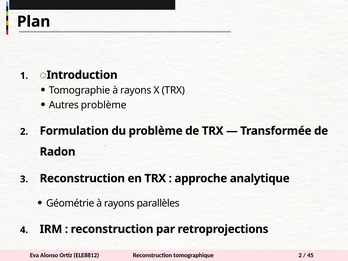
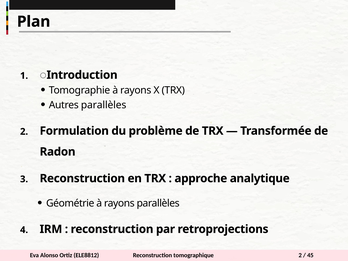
Autres problème: problème -> parallèles (104, 105)
